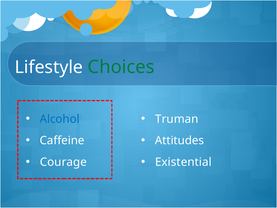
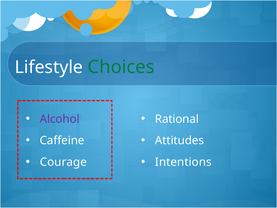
Alcohol colour: blue -> purple (60, 119)
Truman: Truman -> Rational (177, 119)
Existential: Existential -> Intentions (183, 162)
